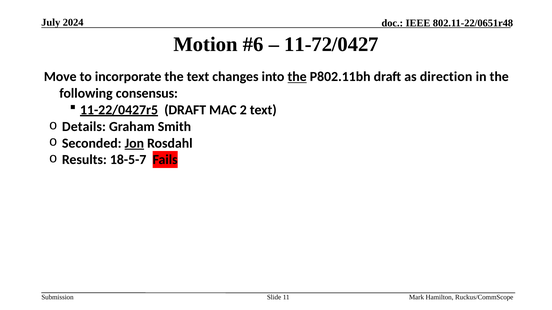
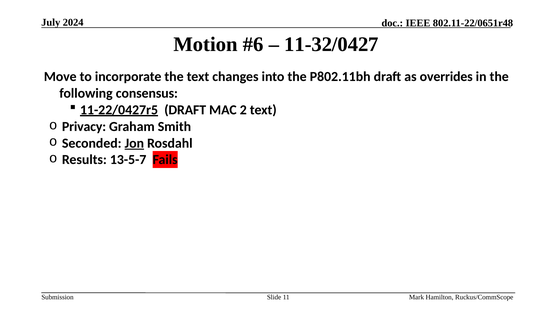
11-72/0427: 11-72/0427 -> 11-32/0427 (331, 45)
the underline: present -> none (297, 77)
direction: direction -> overrides (446, 77)
Details: Details -> Privacy (84, 127)
18-5-7: 18-5-7 -> 13-5-7 (128, 160)
